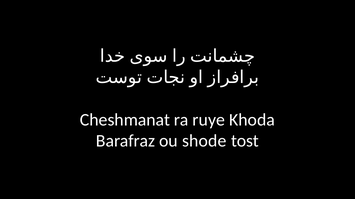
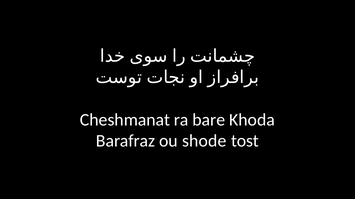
ruye: ruye -> bare (209, 120)
